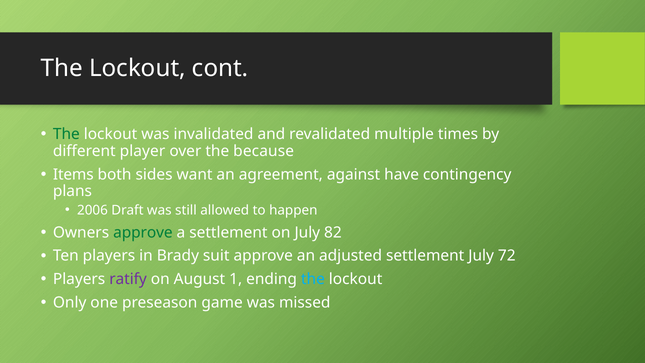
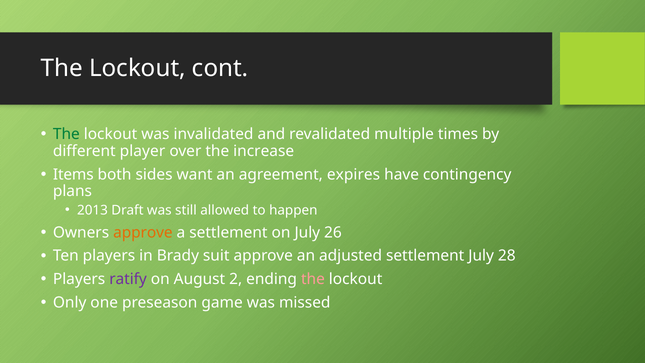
because: because -> increase (264, 151)
against: against -> expires (354, 174)
2006: 2006 -> 2013 (92, 210)
approve colour: green -> orange (143, 232)
82: 82 -> 26 (333, 232)
72: 72 -> 28 (507, 256)
1: 1 -> 2 (236, 279)
the colour: light blue -> pink (313, 279)
